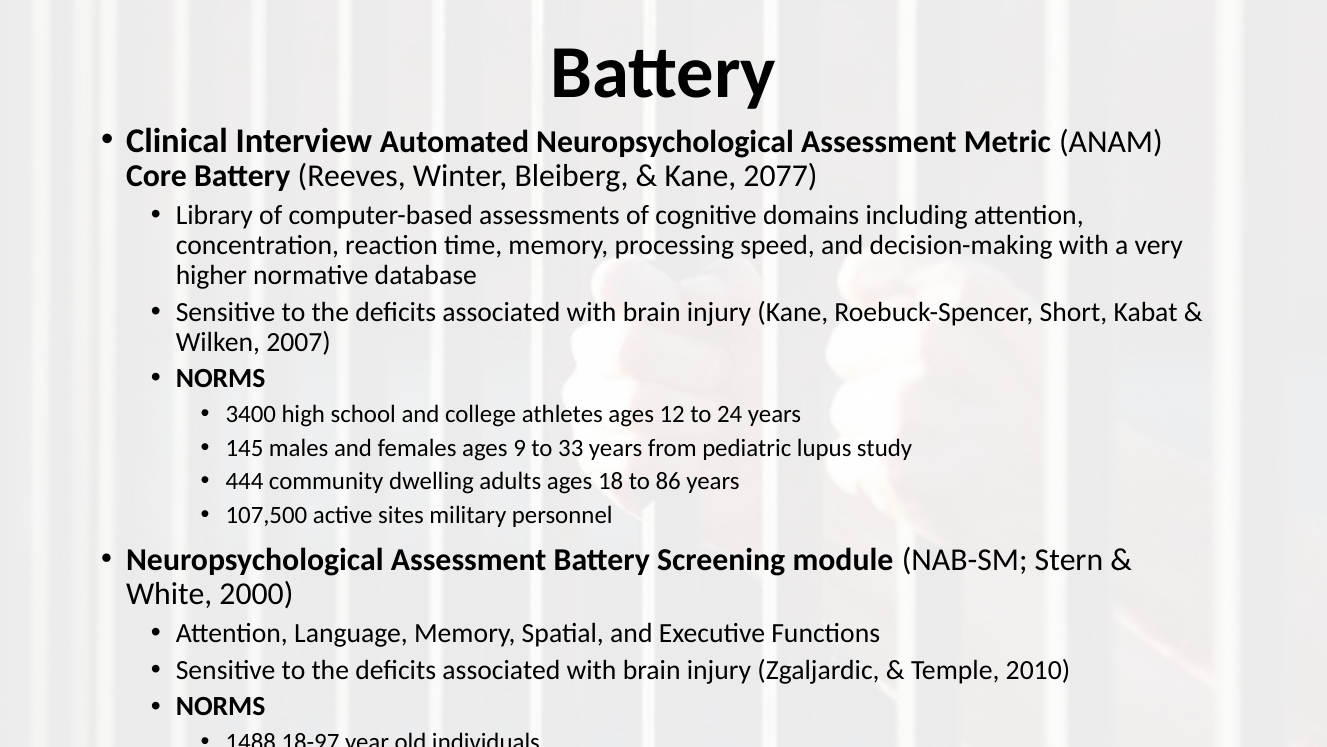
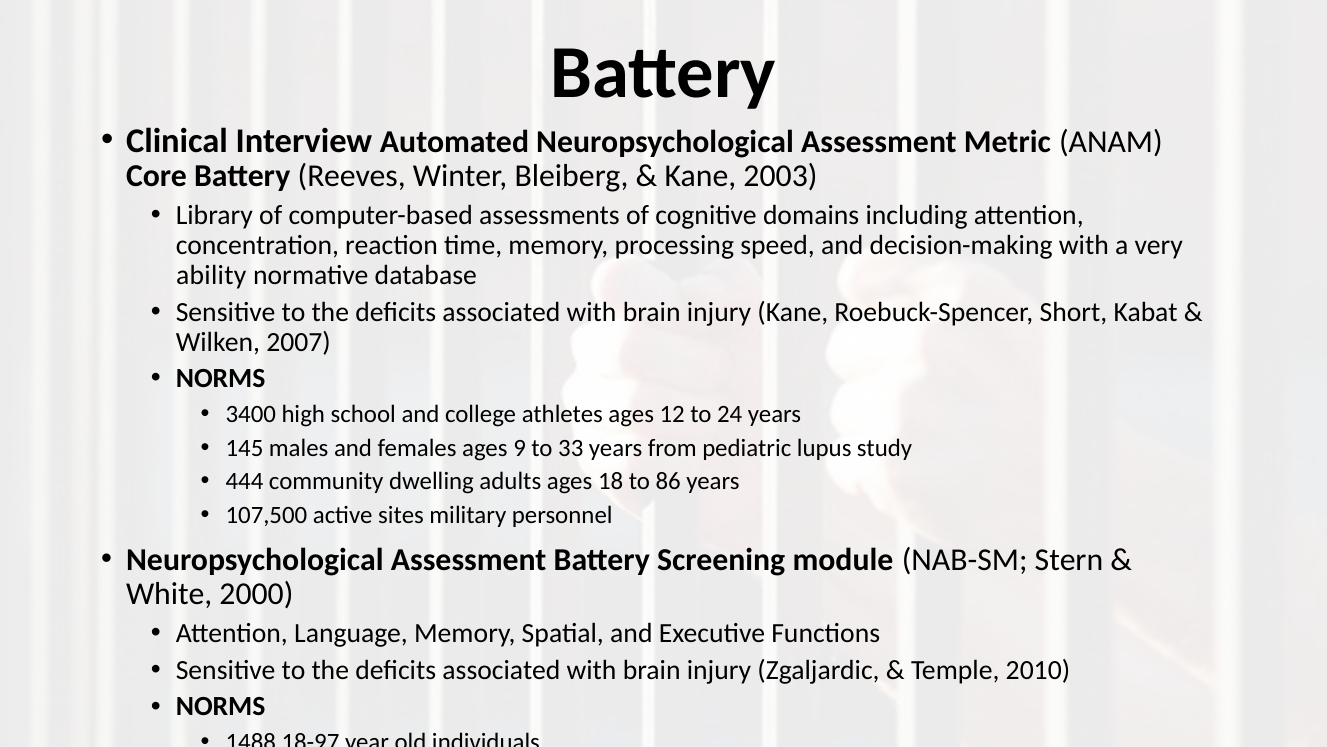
2077: 2077 -> 2003 (780, 176)
higher: higher -> ability (211, 275)
